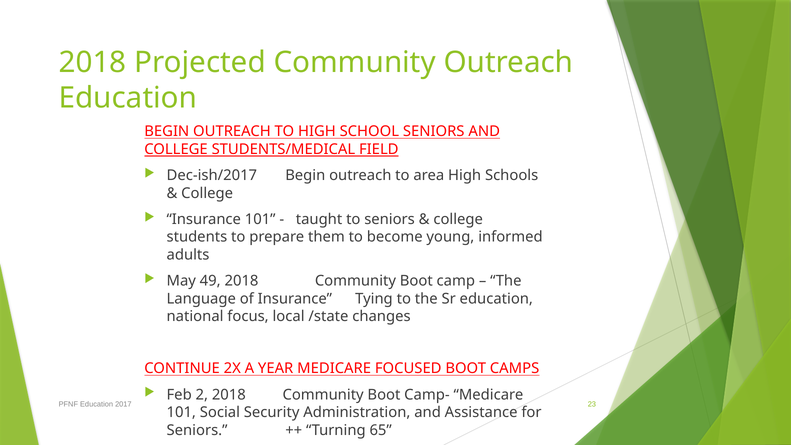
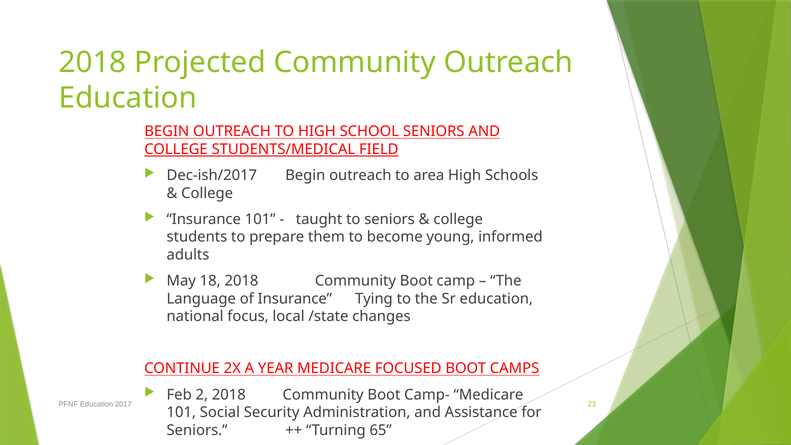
49: 49 -> 18 (210, 281)
